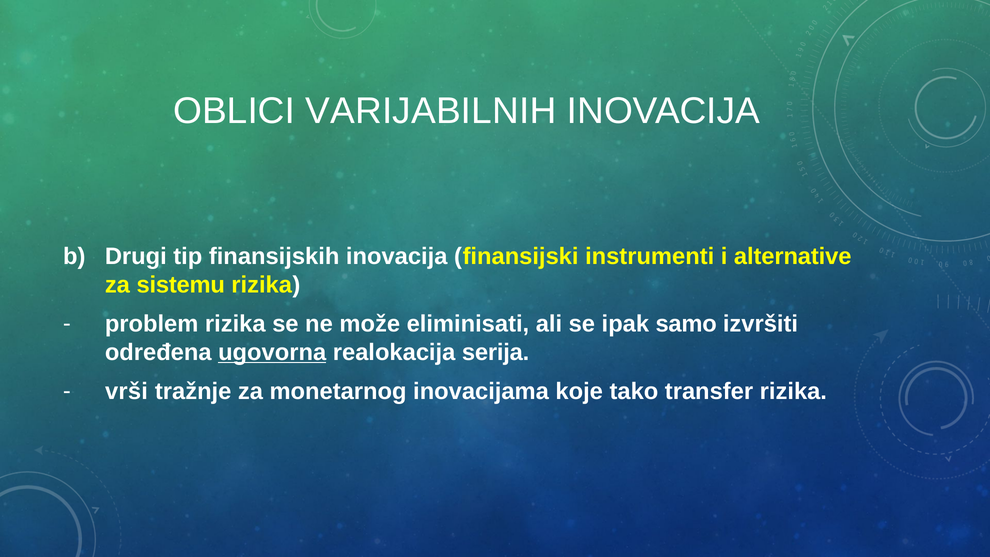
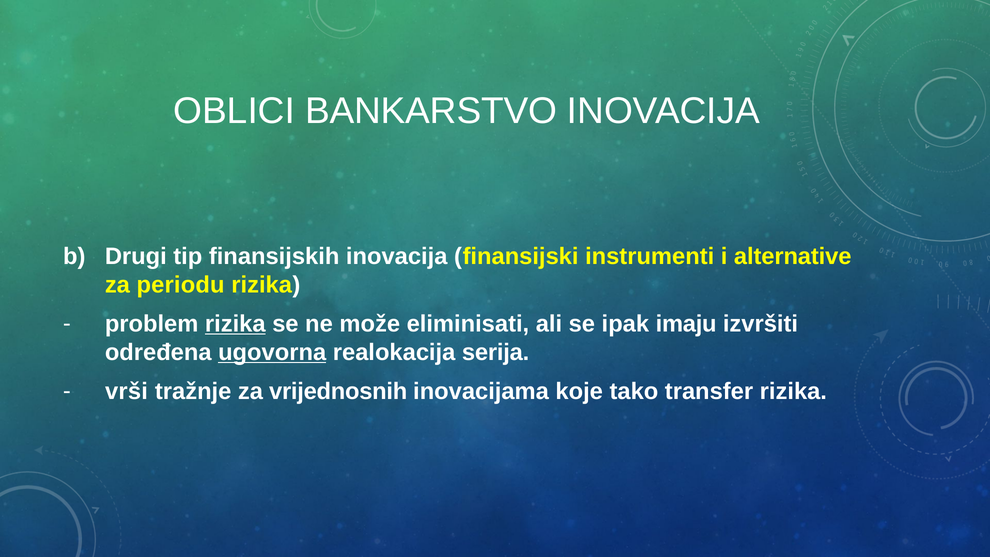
VARIJABILNIH: VARIJABILNIH -> BANKARSTVO (431, 111)
sistemu: sistemu -> periodu (181, 285)
rizika underline: none -> present (235, 324)
samo: samo -> imaju (686, 324)
monetarnog: monetarnog -> vrijednosnih (338, 391)
